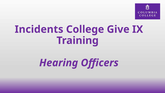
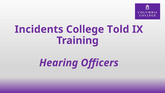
Give: Give -> Told (118, 29)
